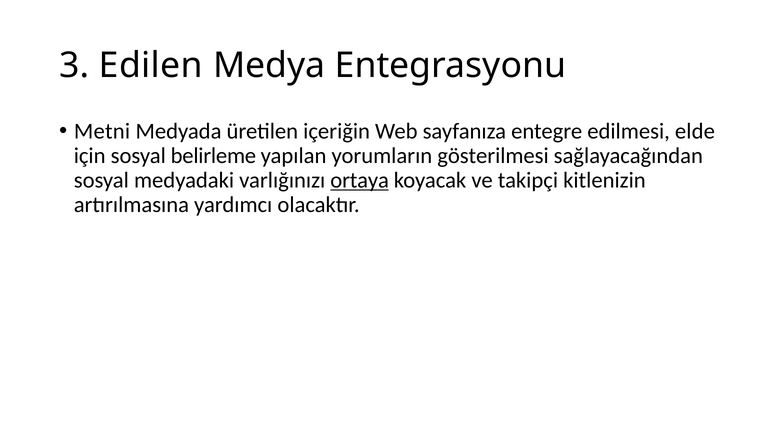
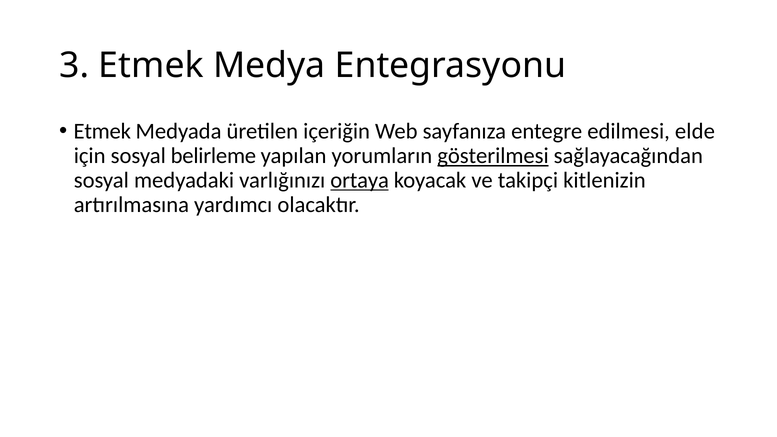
3 Edilen: Edilen -> Etmek (151, 65)
Metni: Metni -> Etmek (102, 131)
gösterilmesi underline: none -> present (493, 156)
